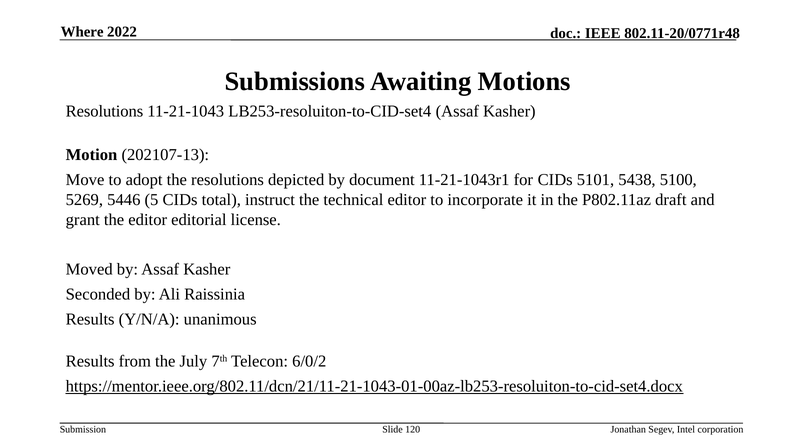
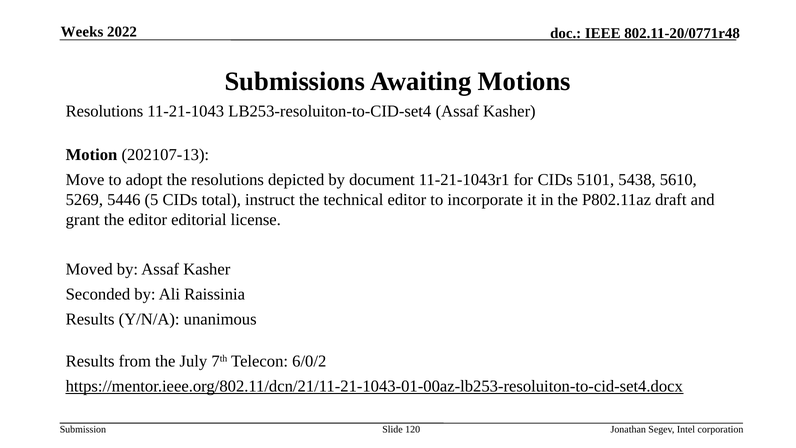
Where: Where -> Weeks (82, 32)
5100: 5100 -> 5610 (678, 180)
